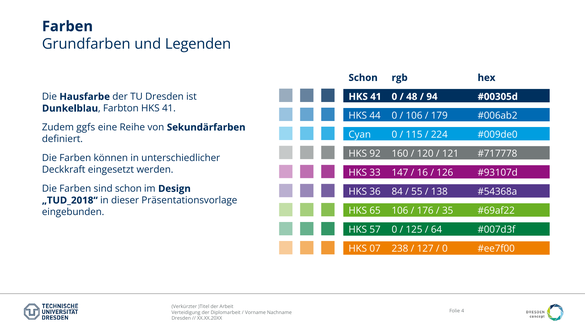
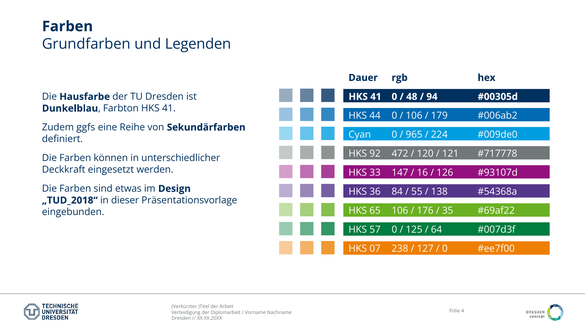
Schon: Schon -> Dauer (363, 78)
115: 115 -> 965 (414, 135)
160: 160 -> 472 (400, 154)
sind schon: schon -> etwas (128, 189)
